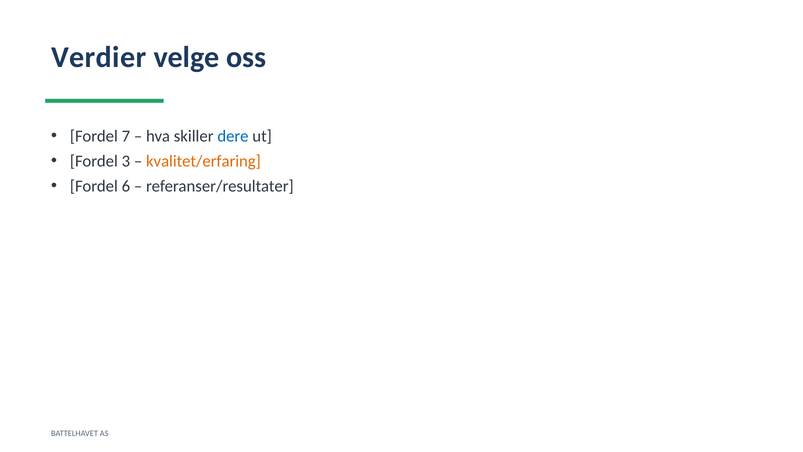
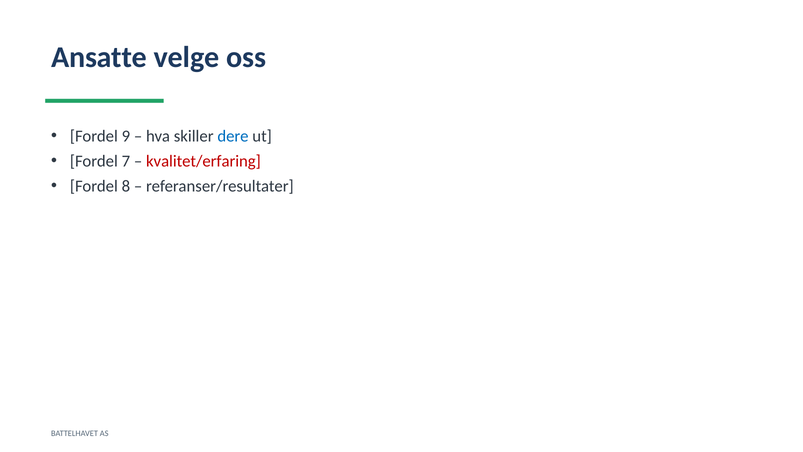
Verdier: Verdier -> Ansatte (99, 57)
7: 7 -> 9 (126, 136)
3: 3 -> 7 (126, 161)
kvalitet/erfaring colour: orange -> red (203, 161)
6: 6 -> 8 (126, 186)
